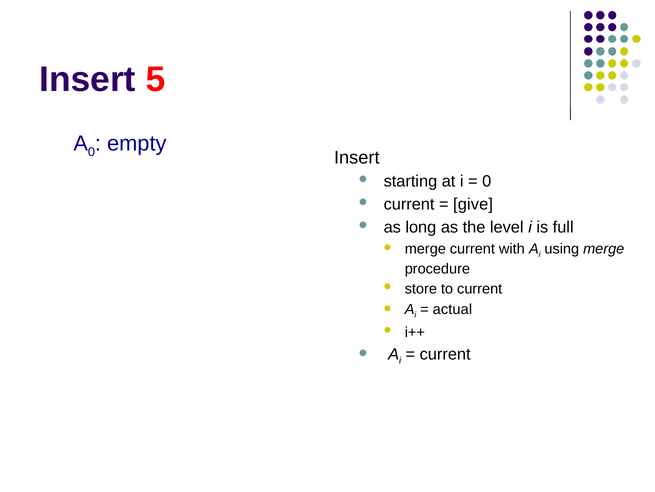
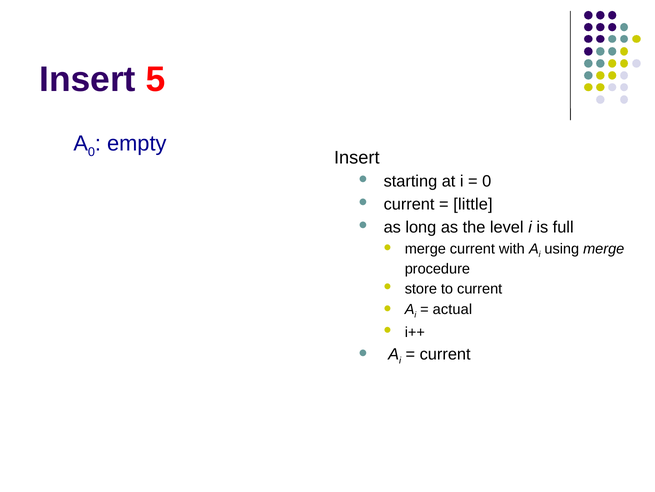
give: give -> little (473, 204)
